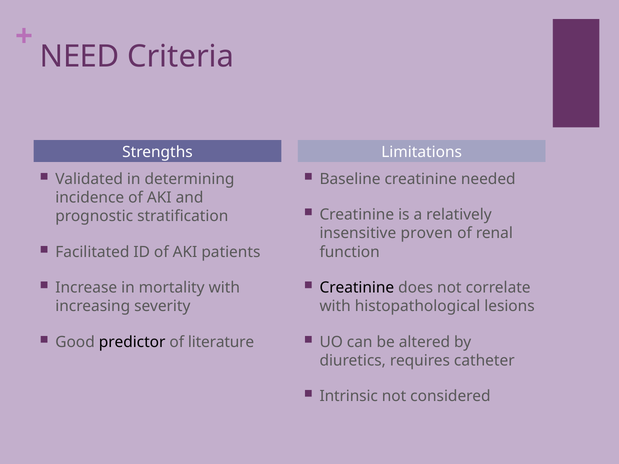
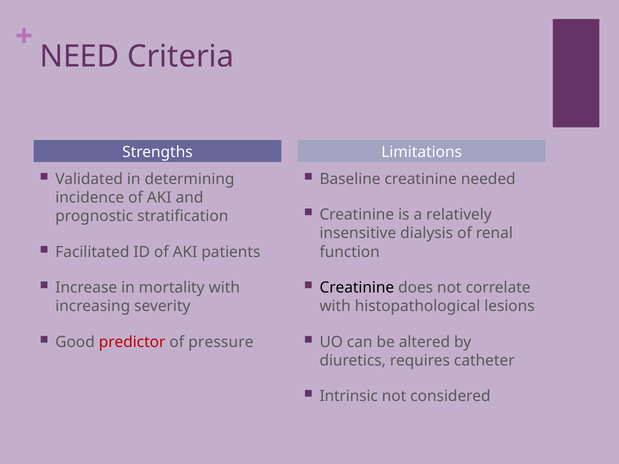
proven: proven -> dialysis (427, 233)
predictor colour: black -> red (132, 342)
literature: literature -> pressure (221, 342)
